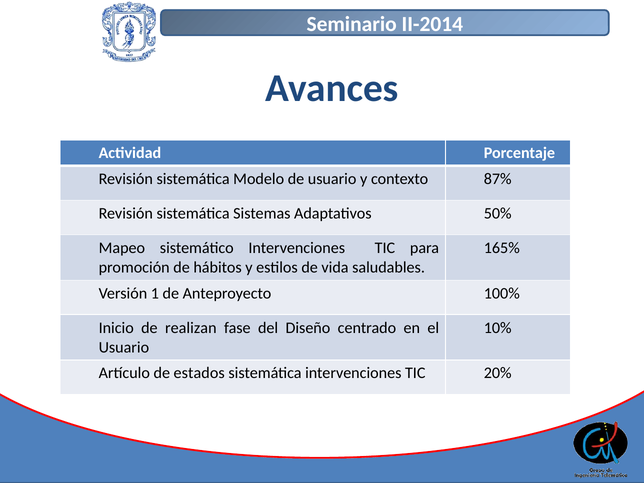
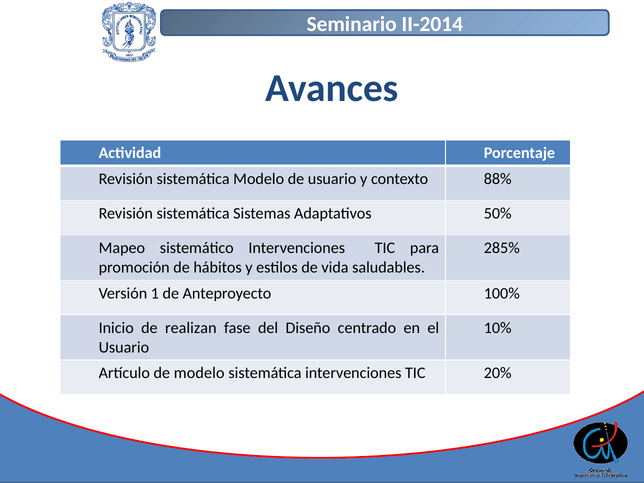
87%: 87% -> 88% (498, 179)
165%: 165% -> 285% (502, 248)
de estados: estados -> modelo (199, 373)
